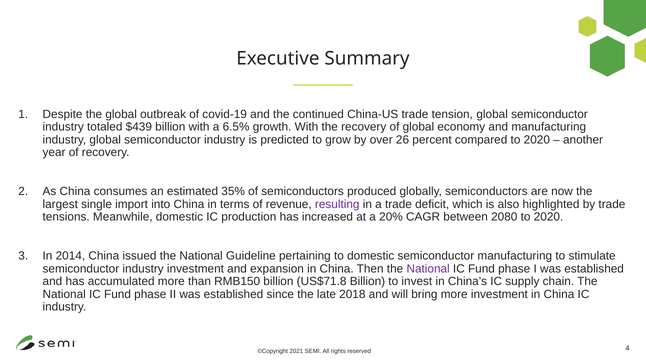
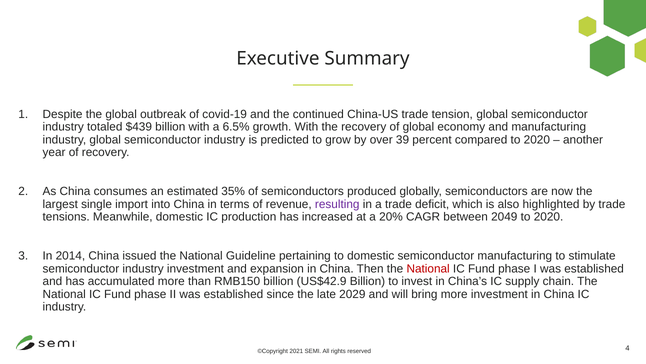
26: 26 -> 39 (403, 139)
2080: 2080 -> 2049 (504, 217)
National colour: purple -> red (428, 268)
US$71.8: US$71.8 -> US$42.9 (322, 281)
2018: 2018 -> 2029 (352, 294)
